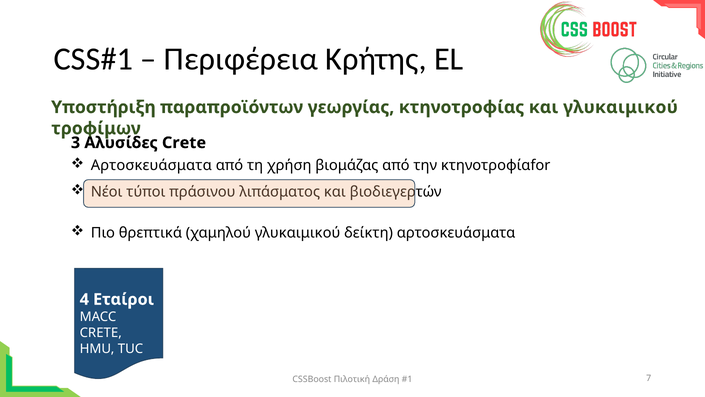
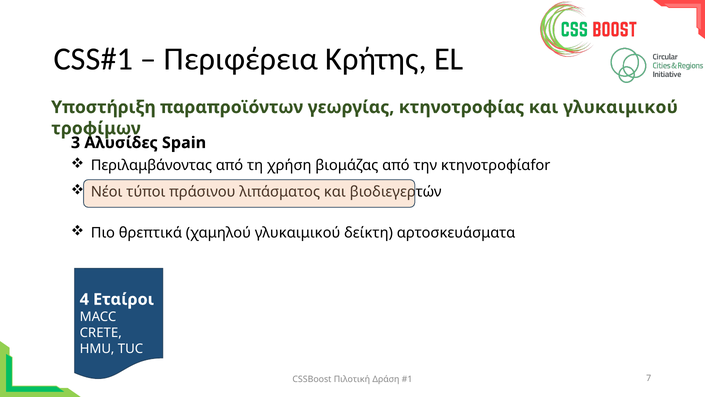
Αλυσίδες Crete: Crete -> Spain (184, 143)
Αρτοσκευάσματα: Αρτοσκευάσματα -> Περιλαμβάνοντας (151, 165)
